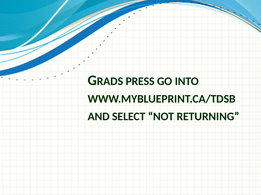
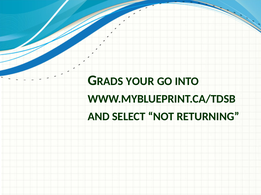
PRESS: PRESS -> YOUR (140, 82)
